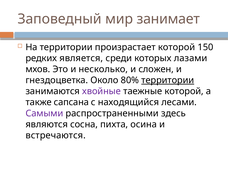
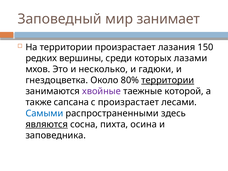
произрастает которой: которой -> лазания (177, 47)
является: является -> вершины (81, 58)
сложен: сложен -> гадюки (156, 69)
с находящийся: находящийся -> произрастает (128, 102)
Самыми colour: purple -> blue (44, 113)
являются underline: none -> present (47, 124)
встречаются: встречаются -> заповедника (56, 135)
